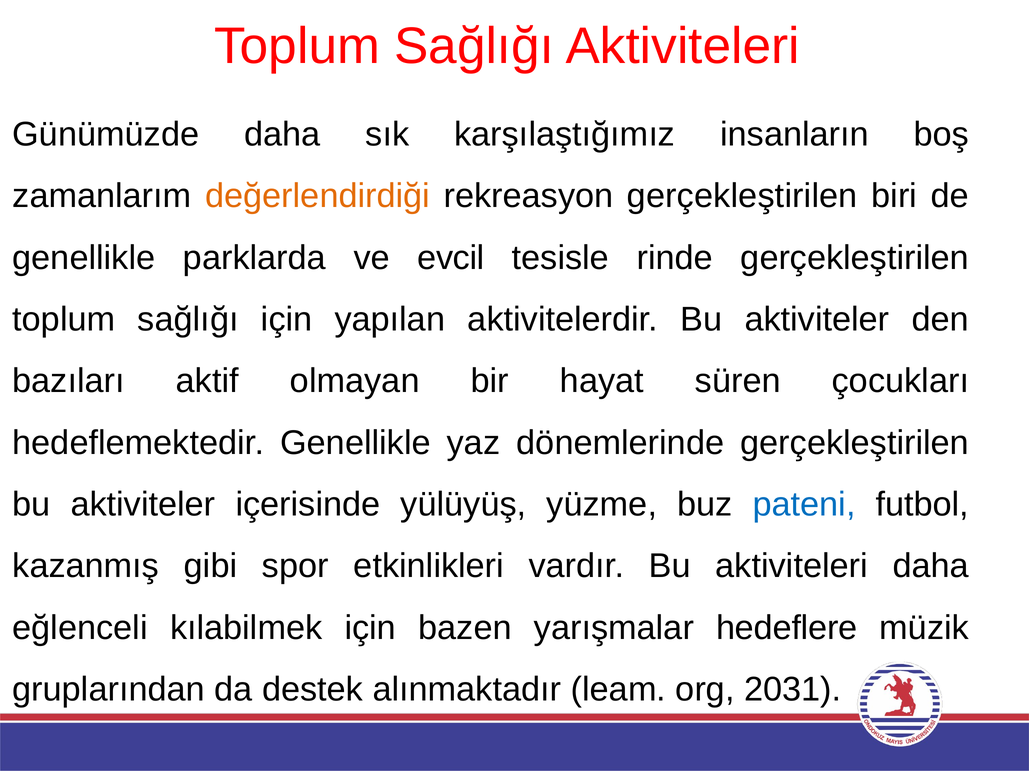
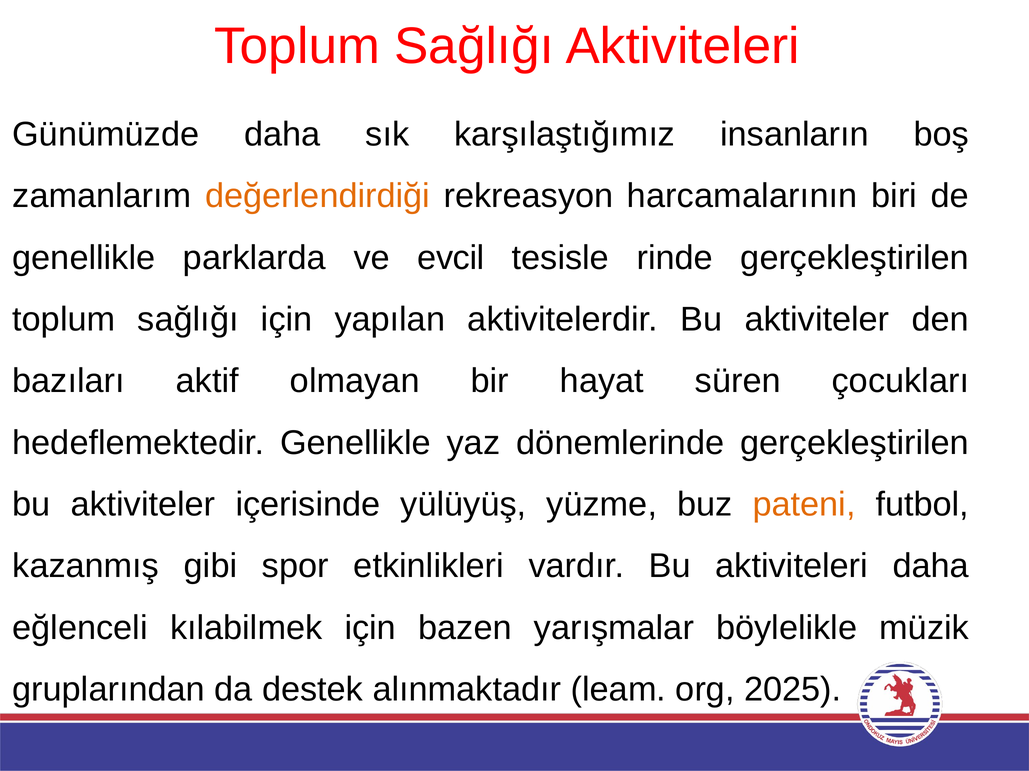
rekreasyon gerçekleştirilen: gerçekleştirilen -> harcamalarının (742, 196)
pateni colour: blue -> orange (804, 505)
hedeflere: hedeflere -> böylelikle (787, 628)
2031: 2031 -> 2025 (793, 690)
